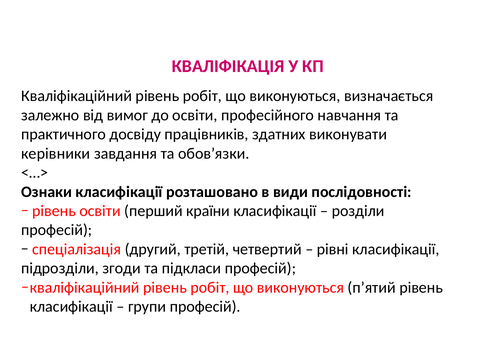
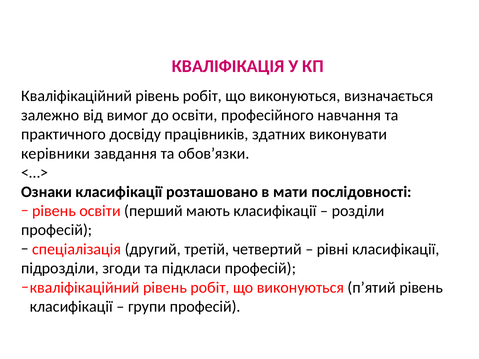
види: види -> мати (290, 192)
країни: країни -> мають (208, 211)
